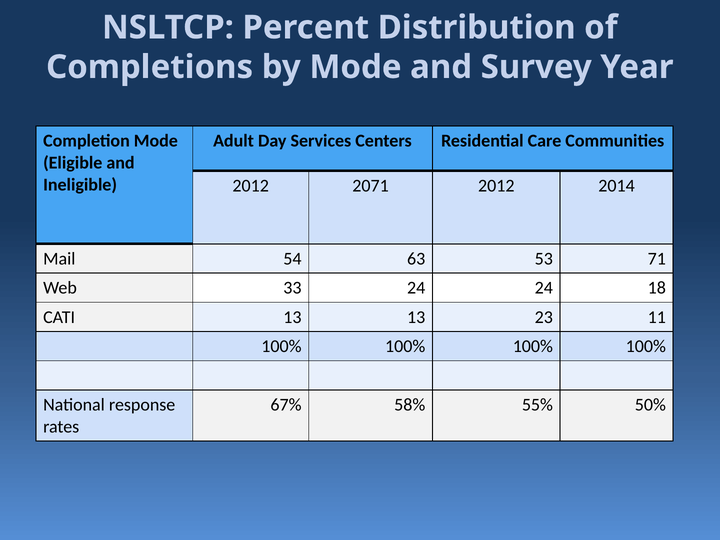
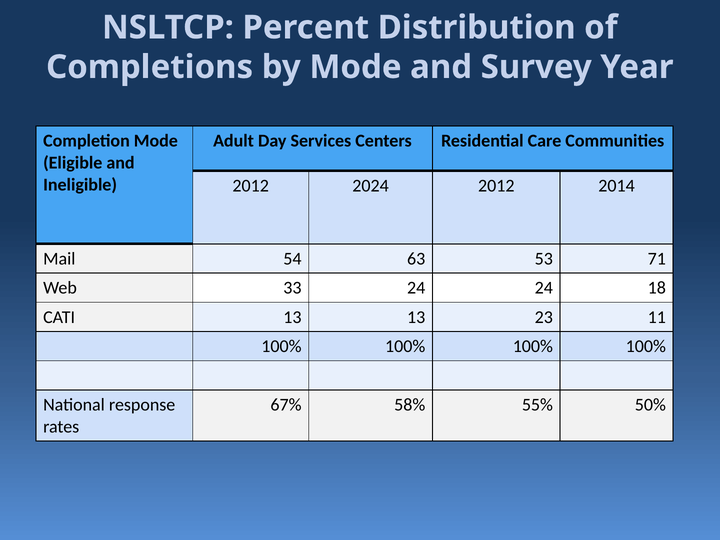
2071: 2071 -> 2024 (371, 186)
